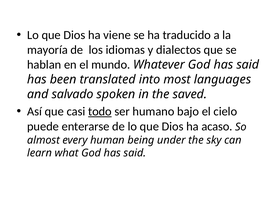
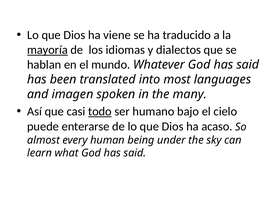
mayoría underline: none -> present (47, 50)
salvado: salvado -> imagen (73, 94)
saved: saved -> many (190, 94)
